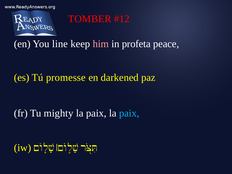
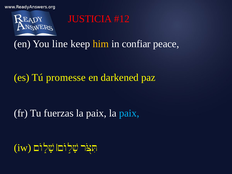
TOMBER: TOMBER -> JUSTICIA (90, 19)
him colour: pink -> yellow (101, 44)
profeta: profeta -> confiar (136, 44)
mighty: mighty -> fuerzas (59, 113)
